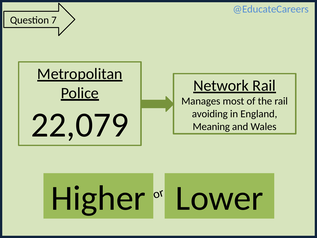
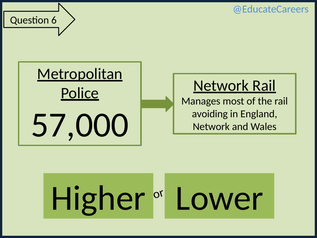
7: 7 -> 6 (54, 20)
22,079: 22,079 -> 57,000 (80, 125)
Meaning: Meaning -> Network (211, 126)
